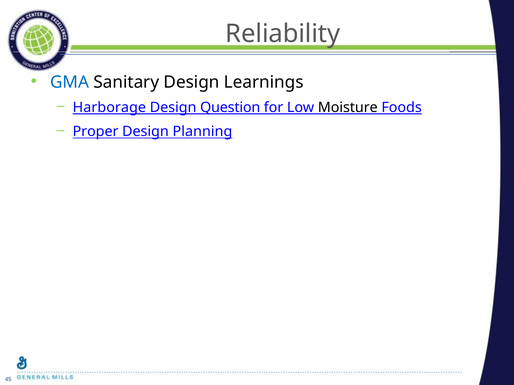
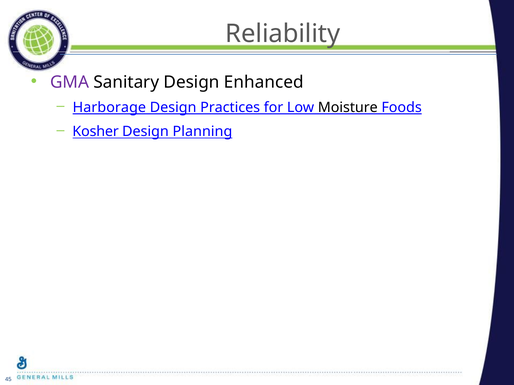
GMA colour: blue -> purple (70, 82)
Learnings: Learnings -> Enhanced (264, 82)
Question: Question -> Practices (230, 107)
Proper: Proper -> Kosher (96, 132)
